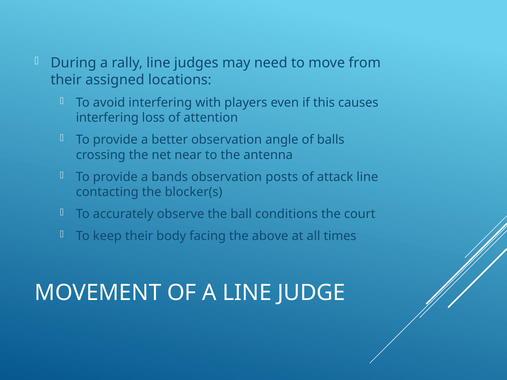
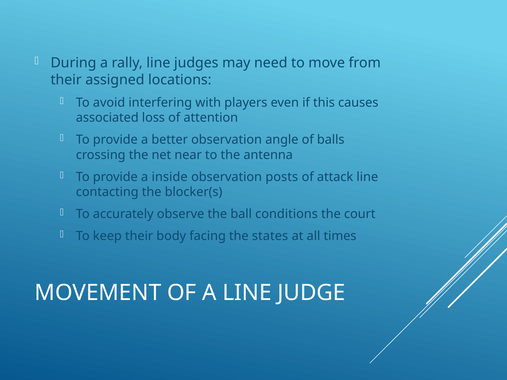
interfering: interfering -> associated (107, 118)
bands: bands -> inside (170, 177)
above: above -> states (270, 236)
